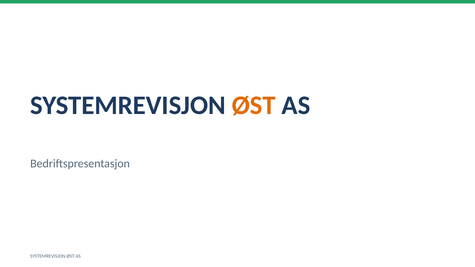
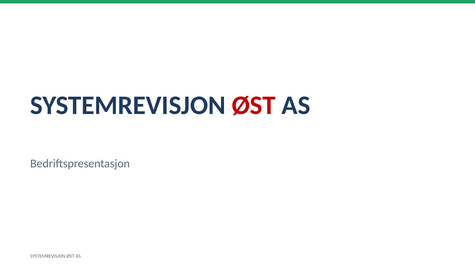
ØST colour: orange -> red (254, 105)
